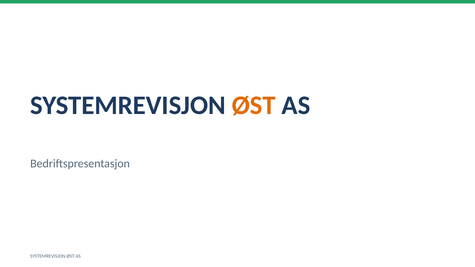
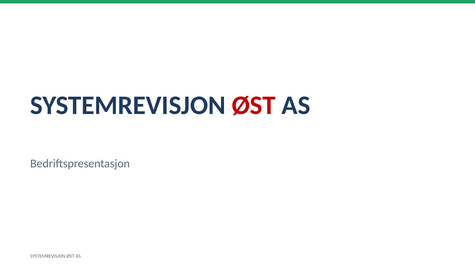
ØST colour: orange -> red (254, 105)
